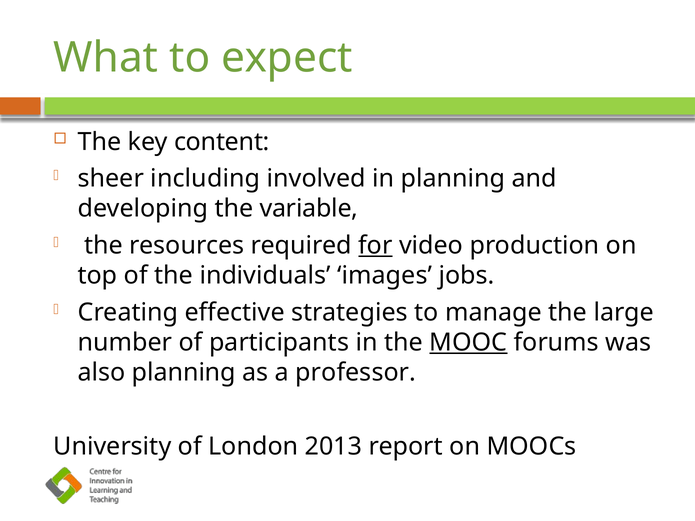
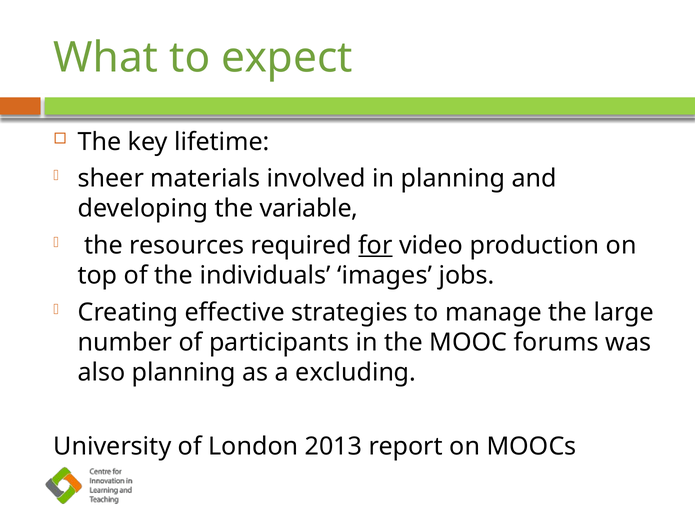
content: content -> lifetime (222, 142)
including: including -> materials (205, 179)
MOOC underline: present -> none (468, 343)
professor: professor -> excluding (356, 373)
